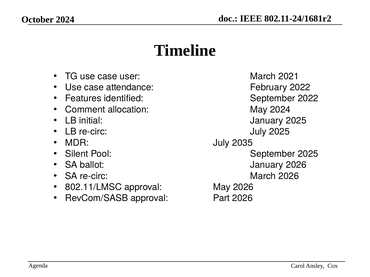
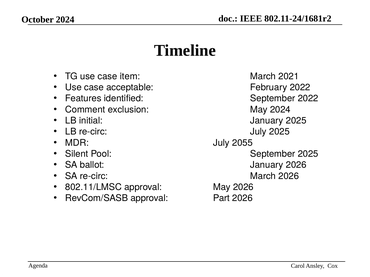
user: user -> item (130, 76)
attendance: attendance -> acceptable (130, 88)
allocation: allocation -> exclusion (128, 110)
2035: 2035 -> 2055 (242, 143)
